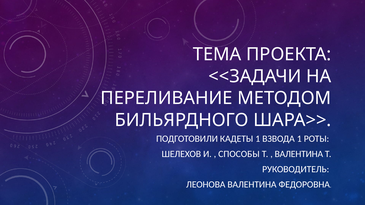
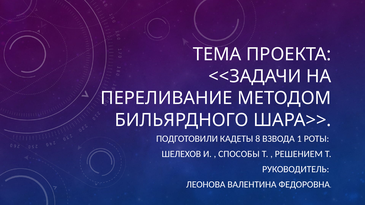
КАДЕТЫ 1: 1 -> 8 (258, 139)
ВАЛЕНТИНА: ВАЛЕНТИНА -> РЕШЕНИЕМ (299, 154)
